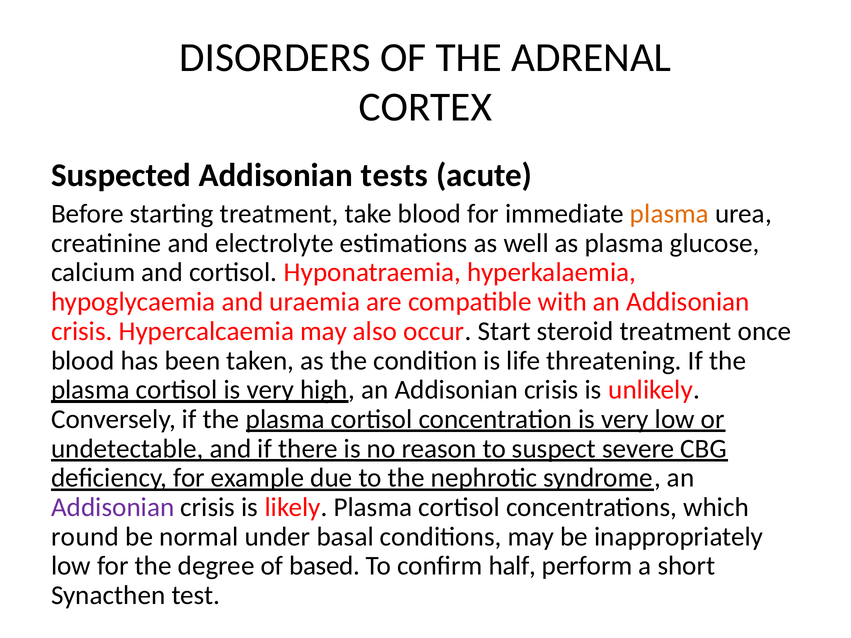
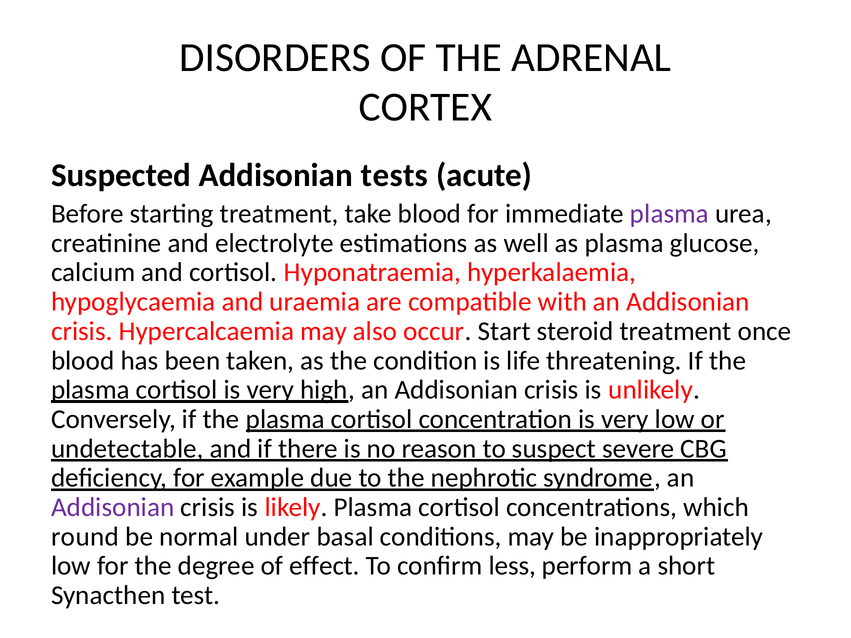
plasma colour: orange -> purple (669, 214)
based: based -> effect (325, 566)
half: half -> less (512, 566)
